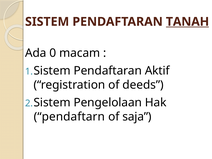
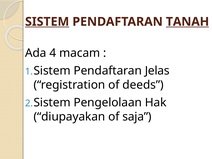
SISTEM underline: none -> present (47, 22)
0: 0 -> 4 (53, 53)
Aktif: Aktif -> Jelas (157, 71)
pendaftarn: pendaftarn -> diupayakan (69, 117)
